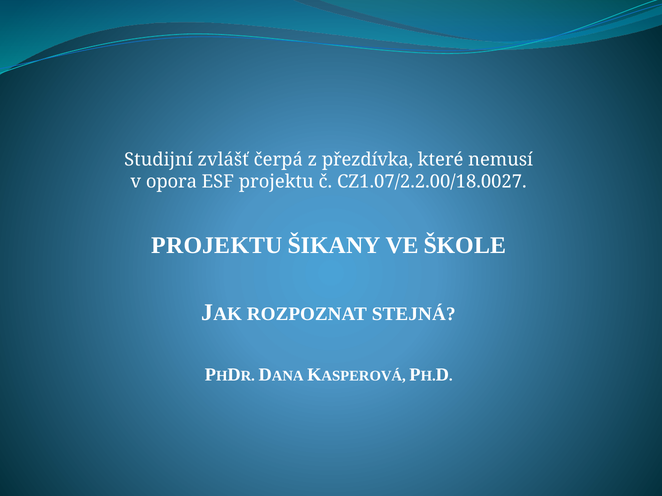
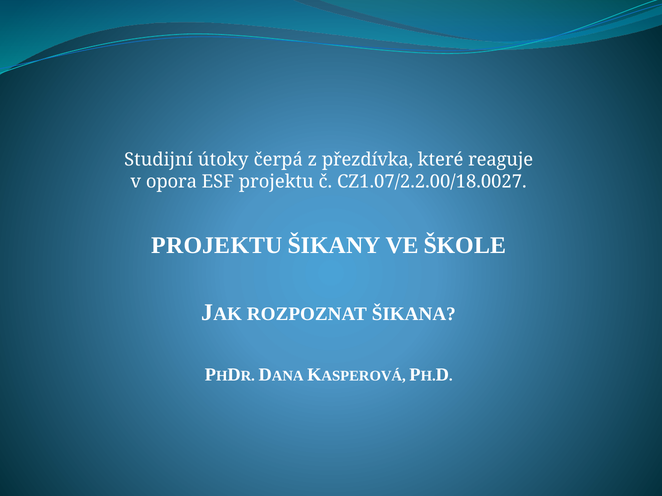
zvlášť: zvlášť -> útoky (223, 160)
nemusí: nemusí -> reaguje (501, 160)
STEJNÁ: STEJNÁ -> ŠIKANA (414, 314)
